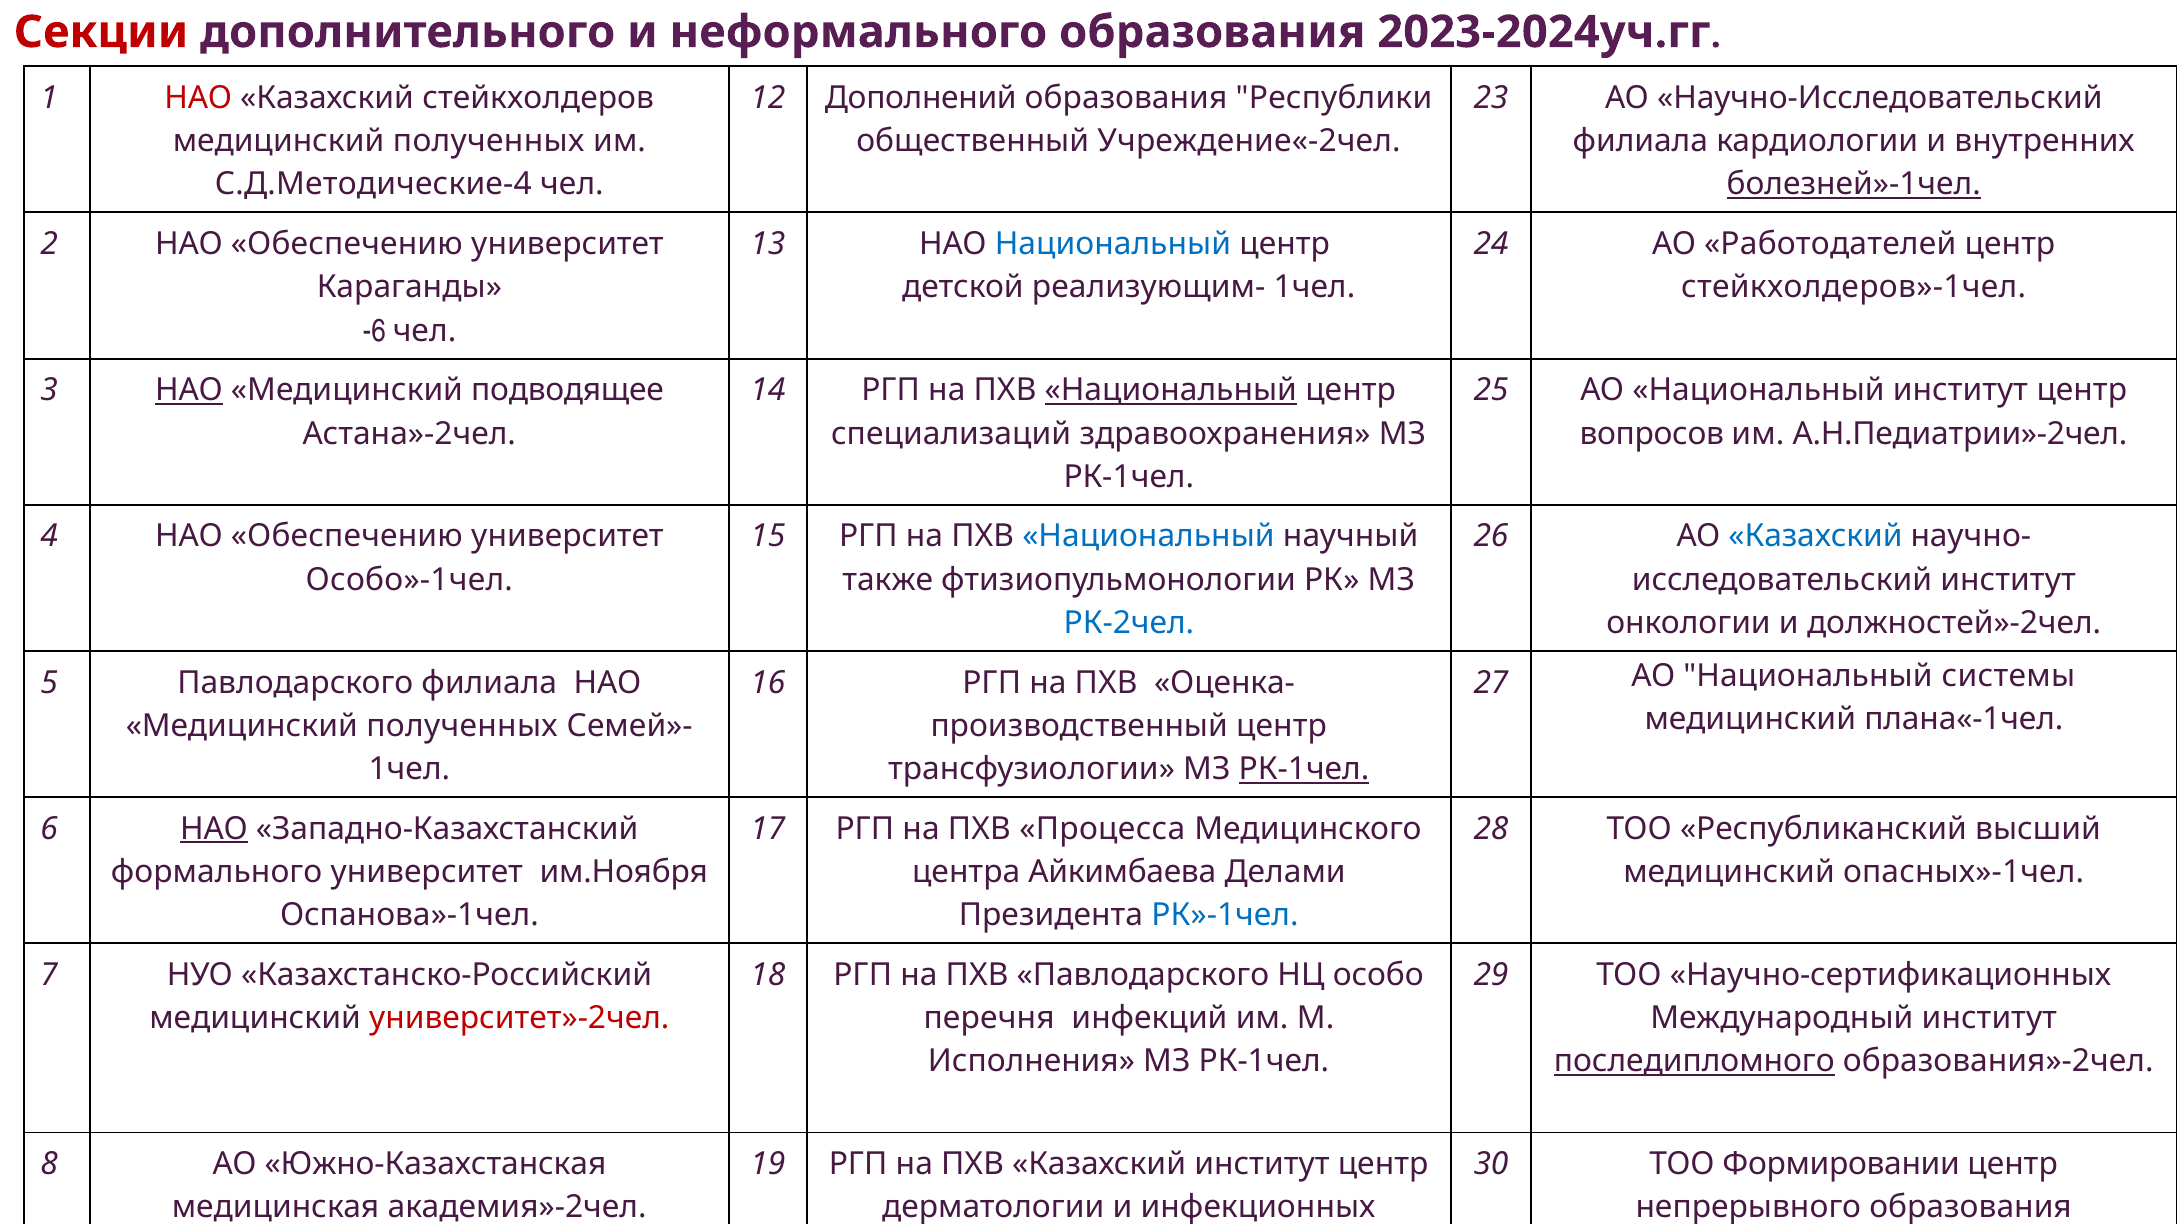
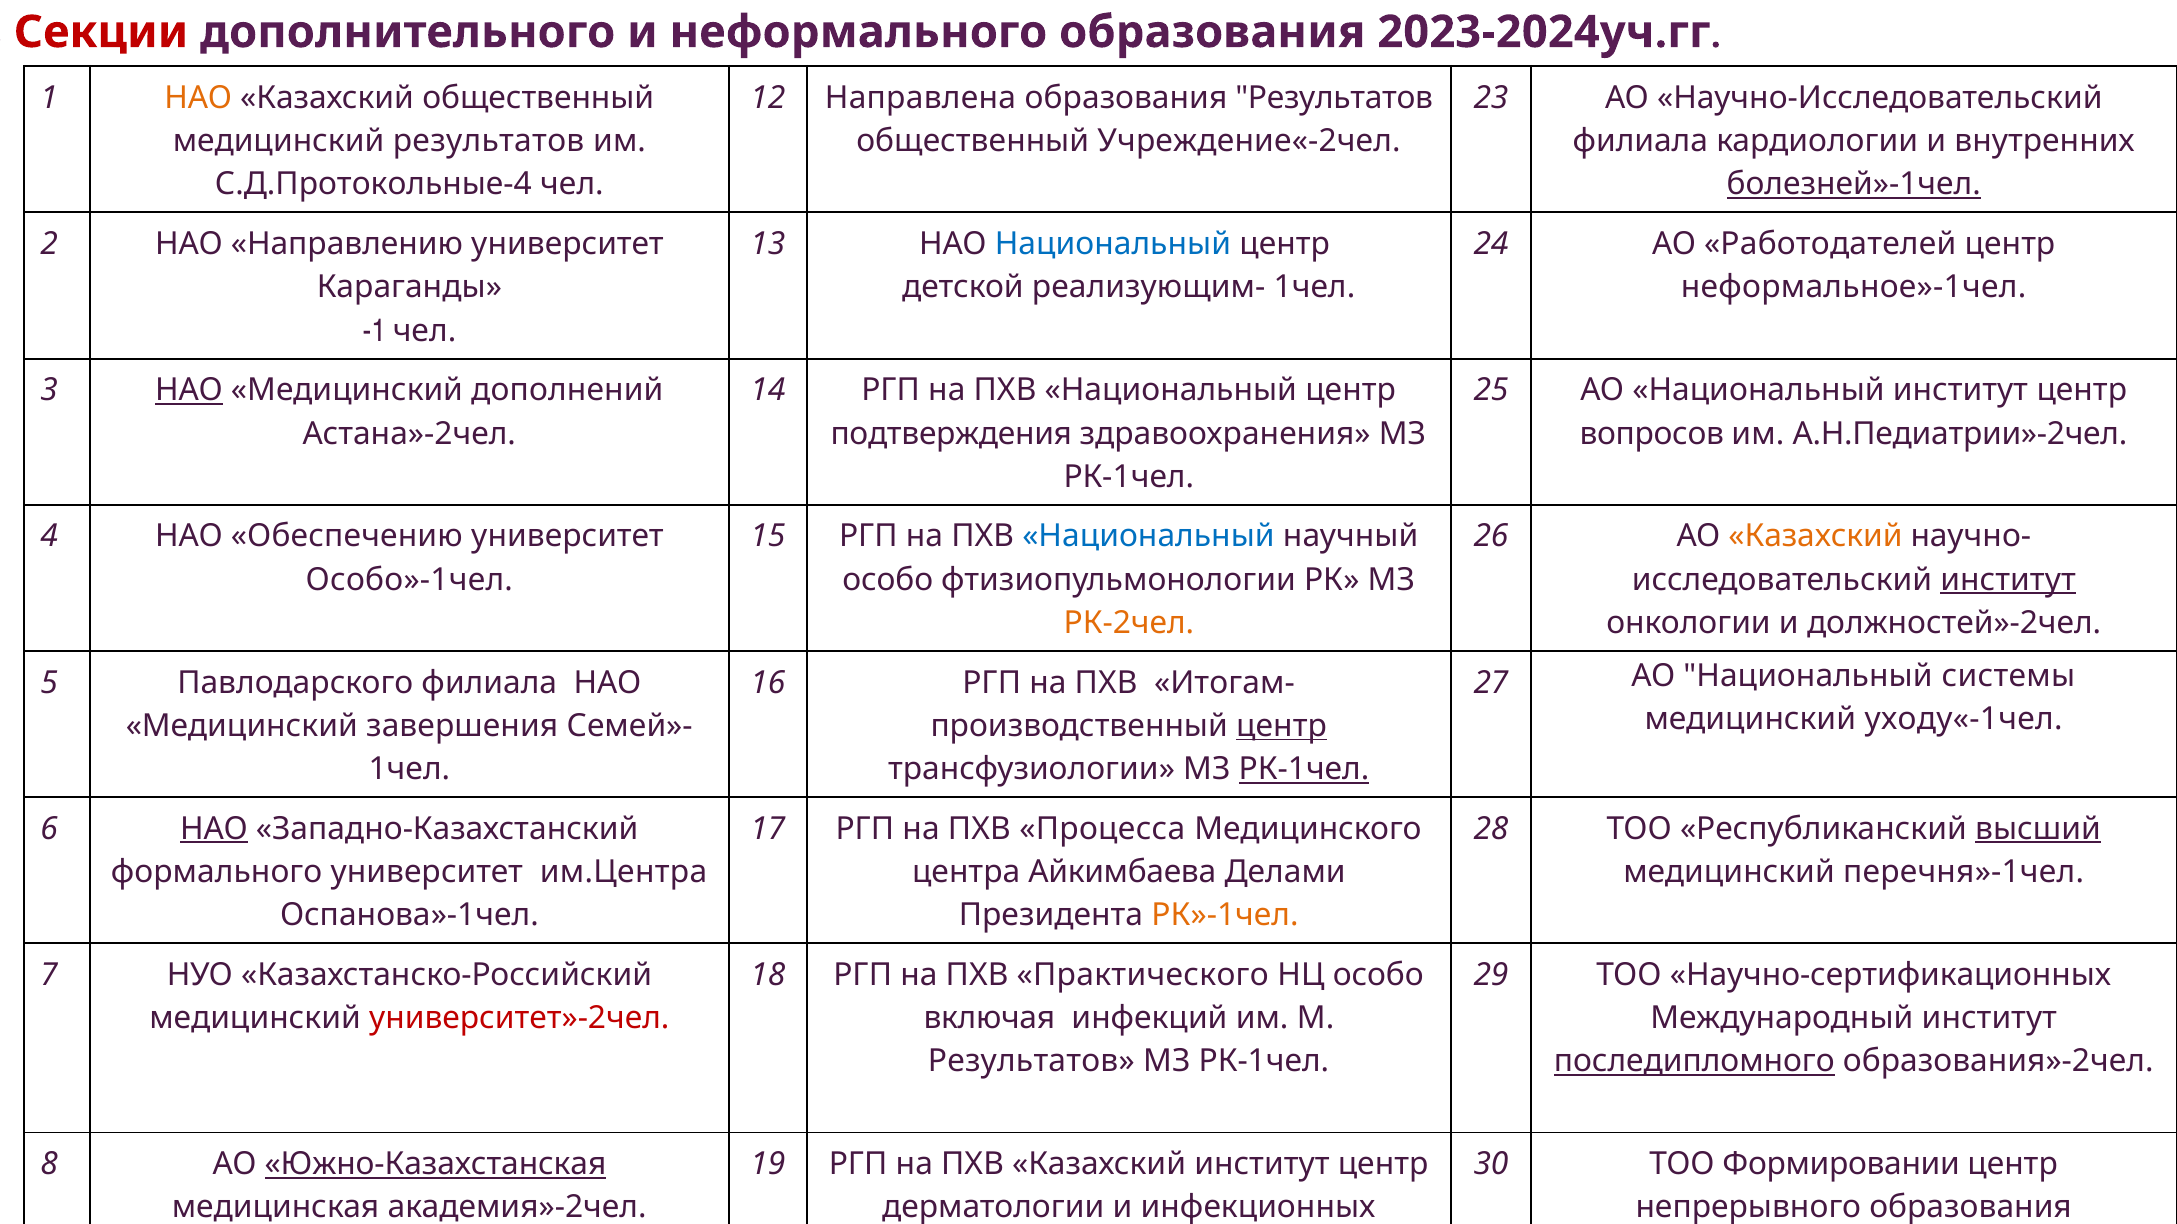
НАО colour: red -> orange (198, 98)
Казахский стейкхолдеров: стейкхолдеров -> общественный (538, 98)
Дополнений: Дополнений -> Направлена (921, 98)
образования Республики: Республики -> Результатов (1334, 98)
полученных: полученных -> результатов (489, 141)
С.Д.Методические-4: С.Д.Методические-4 -> С.Д.Протокольные-4 (373, 184)
2 НАО Обеспечению: Обеспечению -> Направлению (347, 244)
стейкхолдеров»-1чел: стейкхолдеров»-1чел -> неформальное»-1чел (1854, 287)
-6: -6 -> -1 (374, 331)
подводящее: подводящее -> дополнений (567, 391)
Национальный underline: present -> none (1171, 391)
специализаций: специализаций -> подтверждения (951, 434)
Казахский colour: blue -> orange (1816, 537)
также: также -> особо (888, 580)
институт underline: none -> present (2008, 580)
РК-2чел colour: blue -> orange (1129, 623)
Оценка-: Оценка- -> Итогам- (1224, 683)
плана«-1чел: плана«-1чел -> уходу«-1чел (1964, 720)
полученных: полученных -> завершения (462, 726)
центр underline: none -> present (1282, 726)
высший underline: none -> present (2038, 829)
им.Ноября: им.Ноября -> им.Центра (624, 872)
опасных»-1чел: опасных»-1чел -> перечня»-1чел (1964, 872)
РК»-1чел colour: blue -> orange (1225, 916)
ПХВ Павлодарского: Павлодарского -> Практического (1143, 975)
перечня: перечня -> включая (989, 1019)
Исполнения: Исполнения -> Результатов (1031, 1062)
Южно-Казахстанская underline: none -> present (435, 1165)
